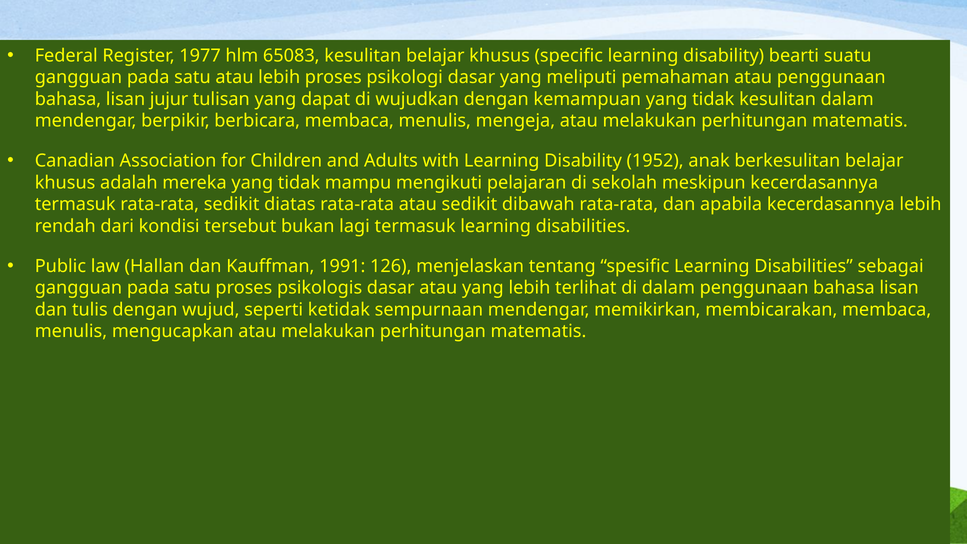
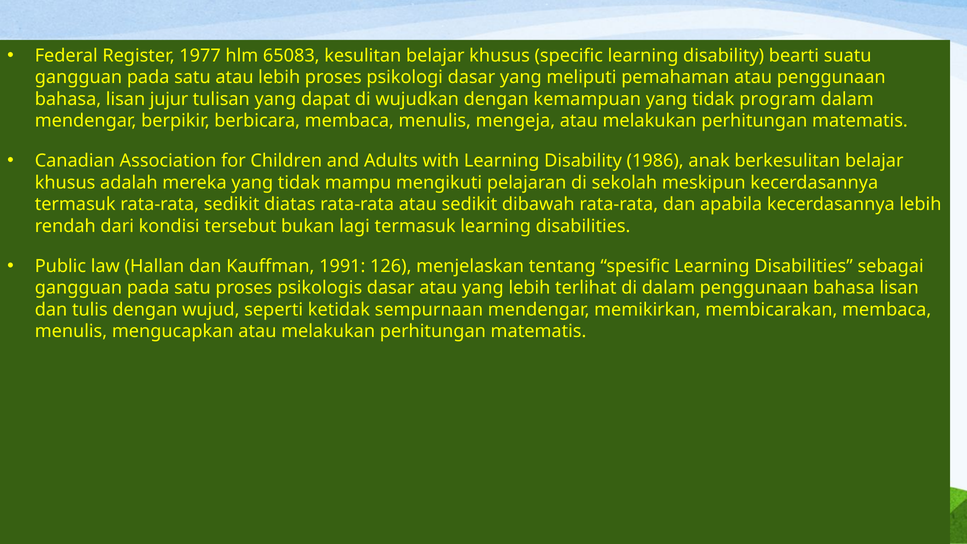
tidak kesulitan: kesulitan -> program (777, 99)
1952: 1952 -> 1986 (655, 161)
